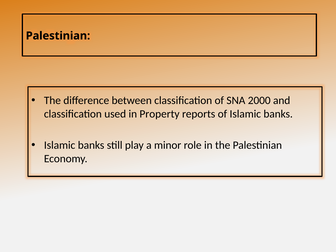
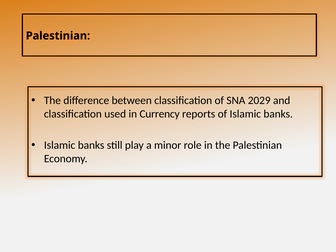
2000: 2000 -> 2029 (259, 100)
Property: Property -> Currency (160, 114)
